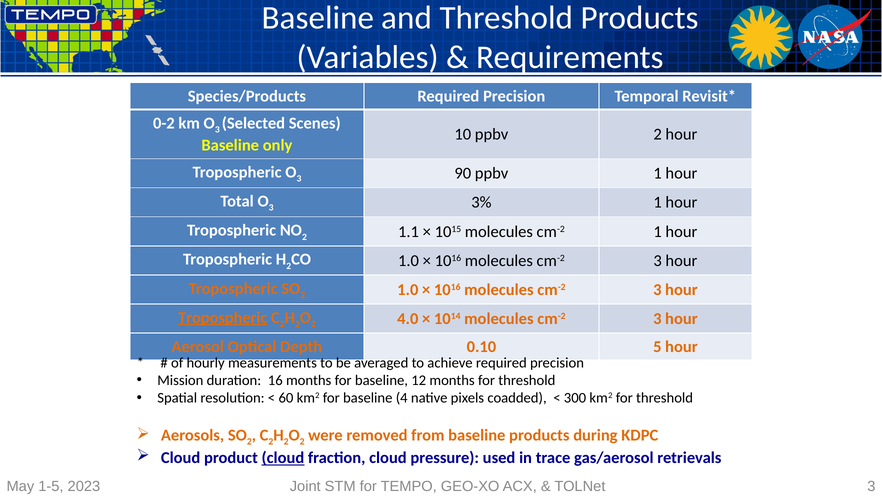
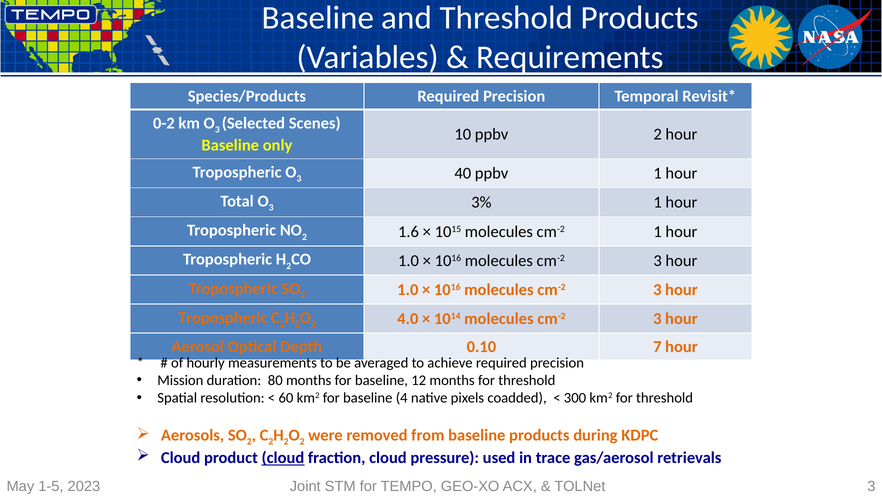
90: 90 -> 40 (463, 173)
1.1: 1.1 -> 1.6 (409, 232)
Tropospheric underline: present -> none (223, 318)
5: 5 -> 7 (657, 347)
16: 16 -> 80 (275, 380)
